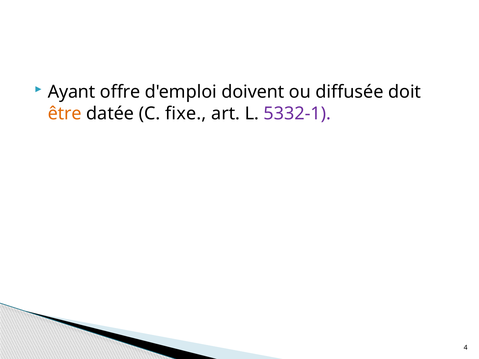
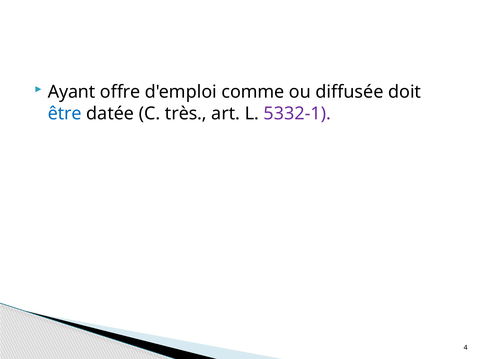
doivent: doivent -> comme (253, 92)
être colour: orange -> blue (65, 114)
fixe: fixe -> très (186, 114)
